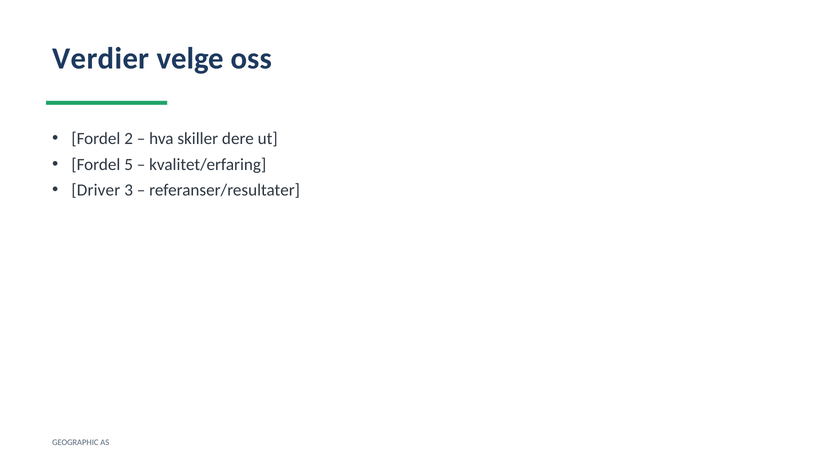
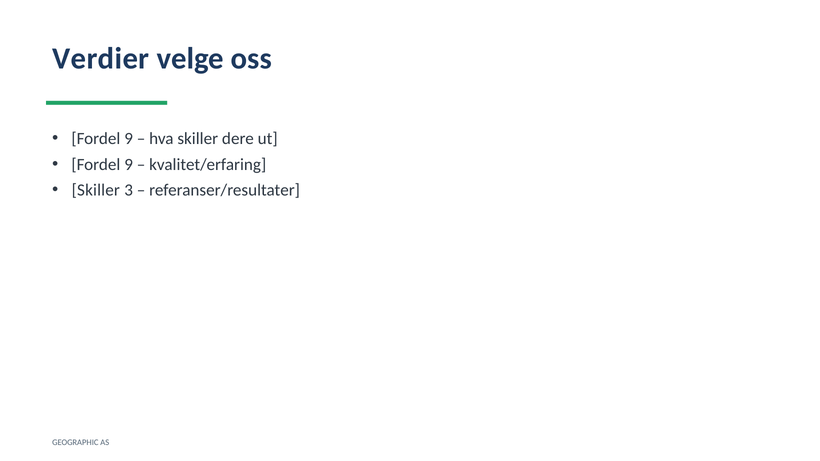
2: 2 -> 9 (129, 139)
5: 5 -> 9 (129, 165)
Driver: Driver -> Skiller (96, 190)
